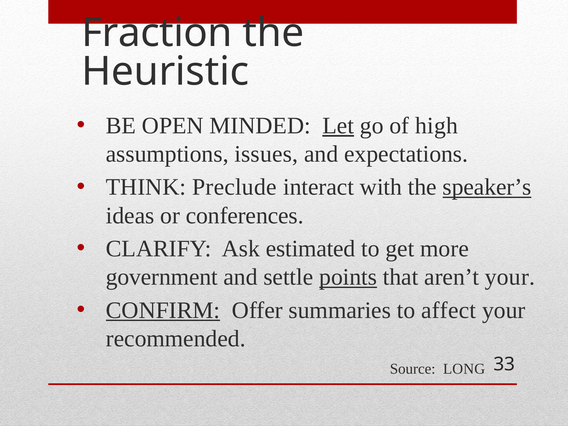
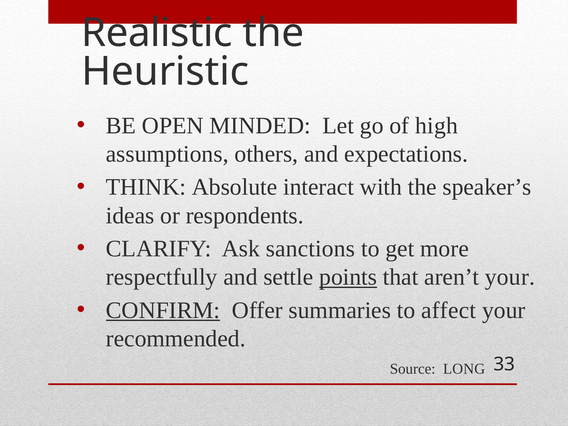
Fraction: Fraction -> Realistic (157, 33)
Let underline: present -> none (338, 126)
issues: issues -> others (266, 154)
Preclude: Preclude -> Absolute (235, 187)
speaker’s underline: present -> none (487, 187)
conferences: conferences -> respondents (245, 216)
estimated: estimated -> sanctions (310, 249)
government: government -> respectfully (162, 277)
